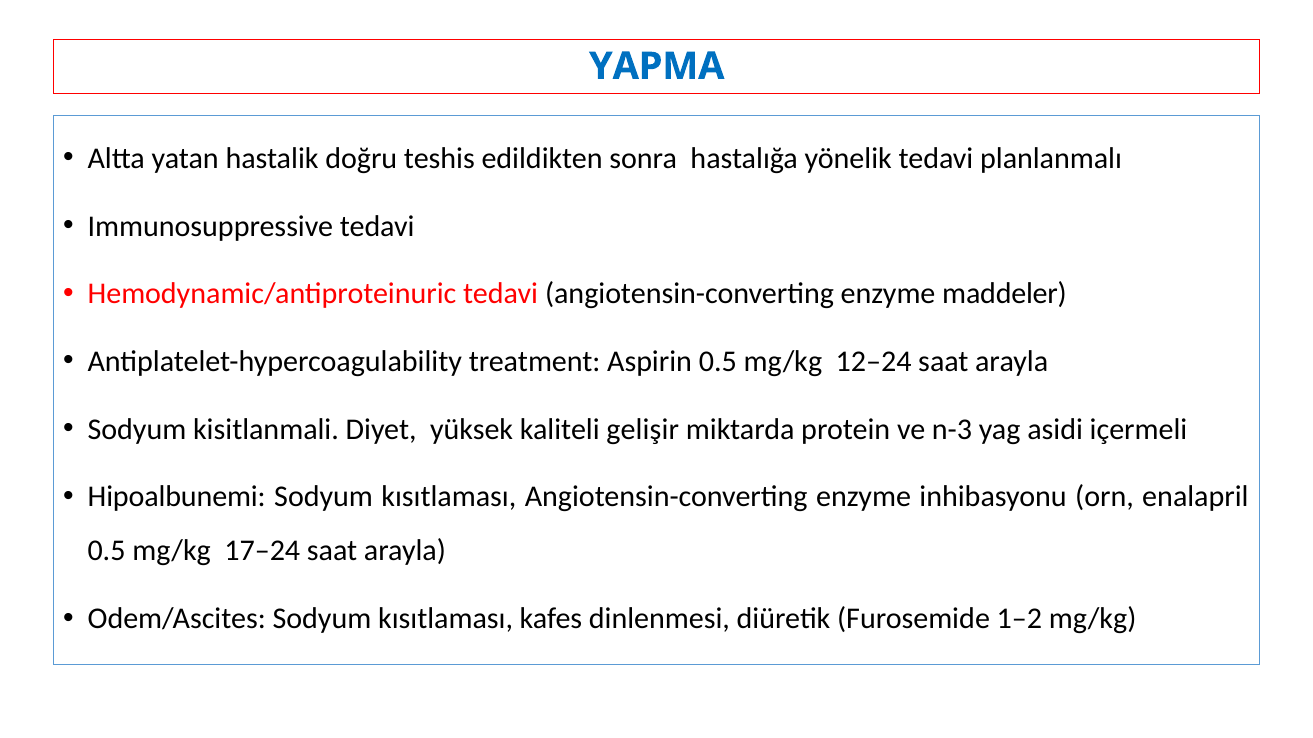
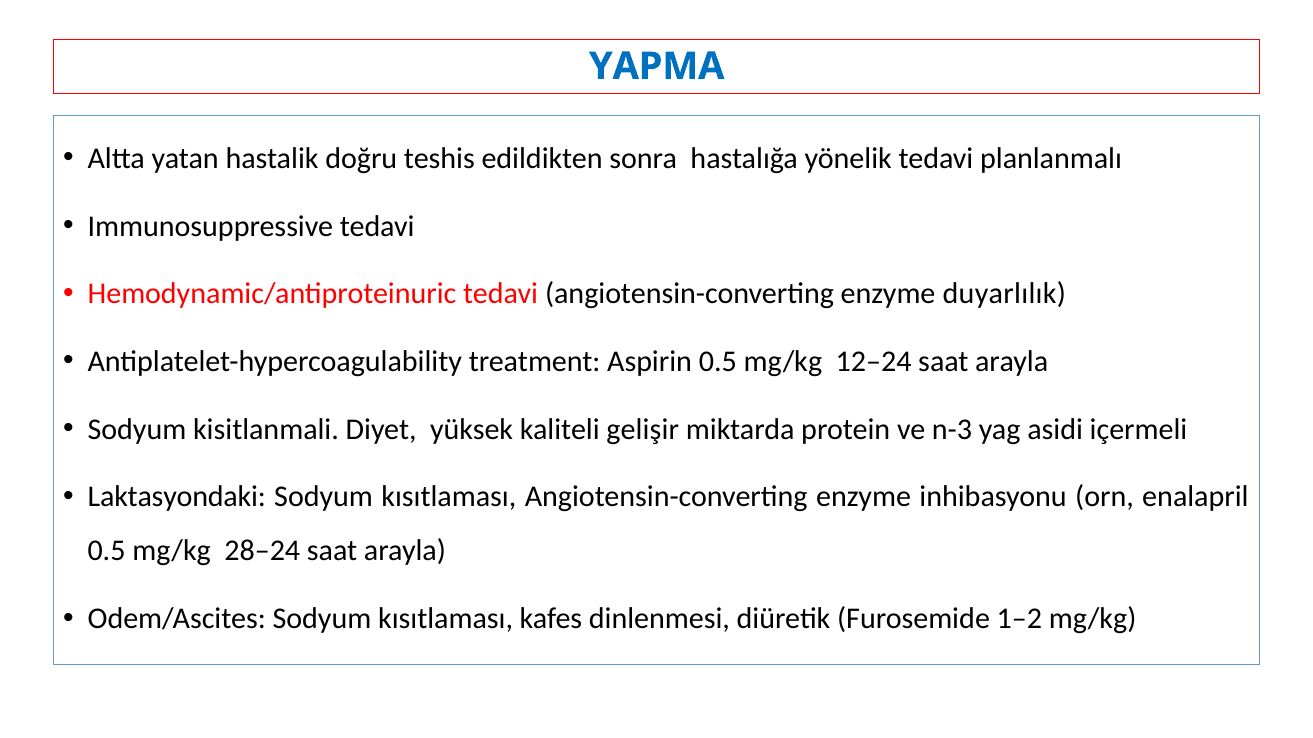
maddeler: maddeler -> duyarlılık (1004, 294)
Hipoalbunemi: Hipoalbunemi -> Laktasyondaki (177, 497)
17–24: 17–24 -> 28–24 (262, 551)
